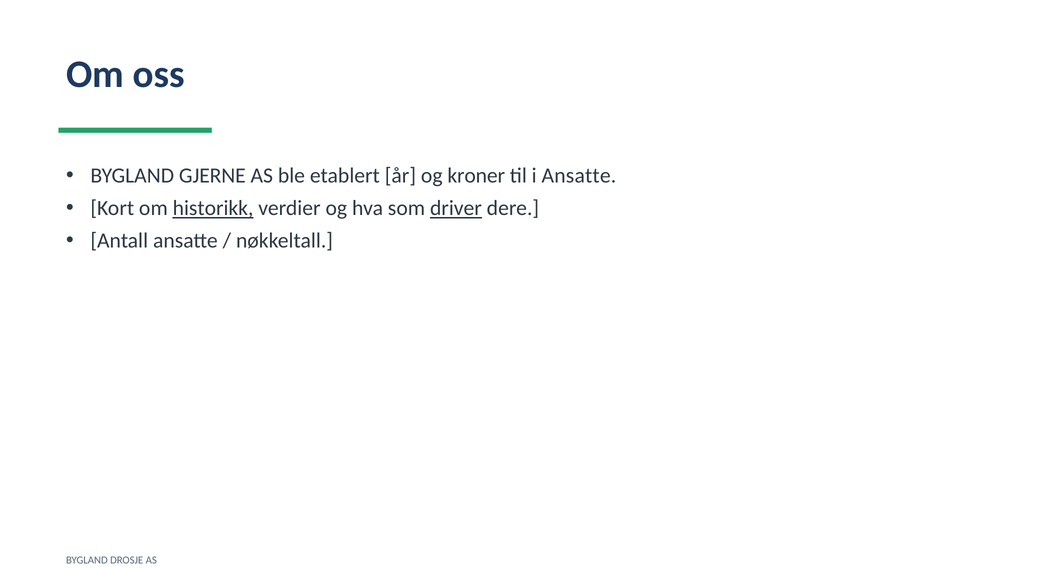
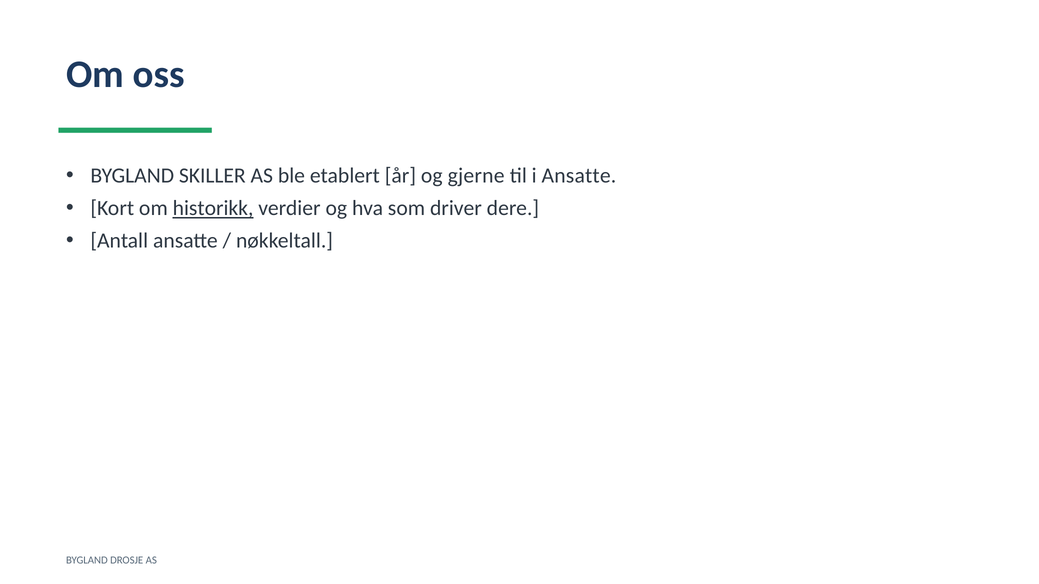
GJERNE: GJERNE -> SKILLER (212, 176)
kroner: kroner -> gjerne (476, 176)
driver underline: present -> none (456, 208)
